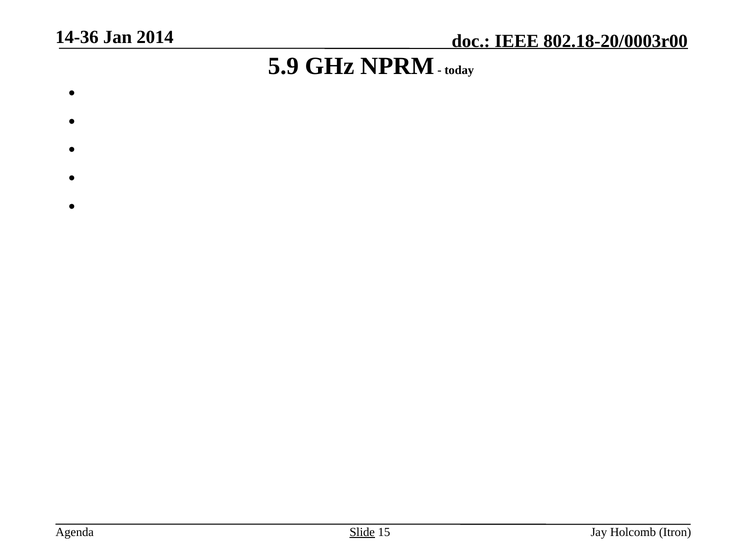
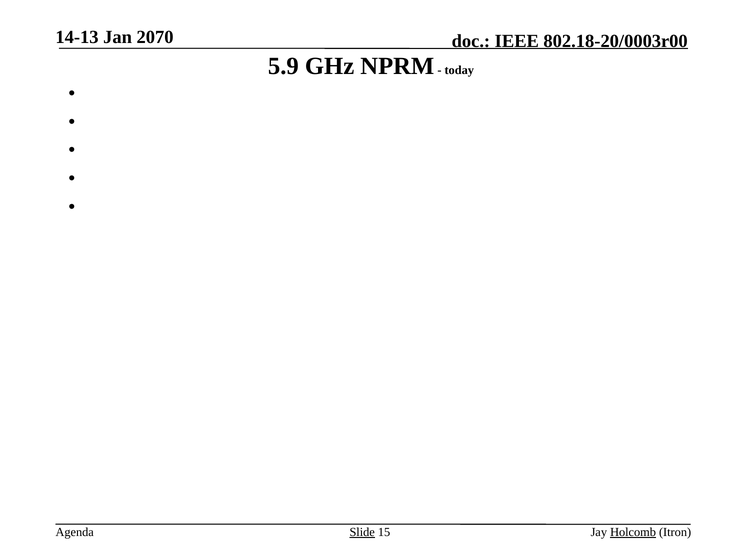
14-36: 14-36 -> 14-13 (77, 37)
2014: 2014 -> 2070 (155, 37)
Holcomb underline: none -> present (633, 532)
